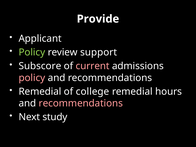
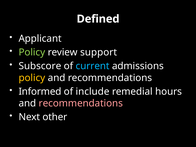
Provide: Provide -> Defined (98, 19)
current colour: pink -> light blue (93, 66)
policy colour: pink -> yellow (32, 78)
Remedial: Remedial -> Informed (40, 91)
college: college -> include (93, 91)
study: study -> other (55, 117)
